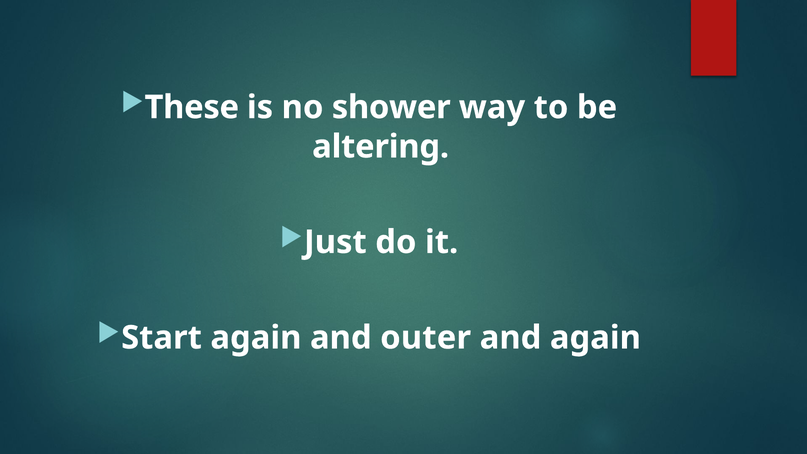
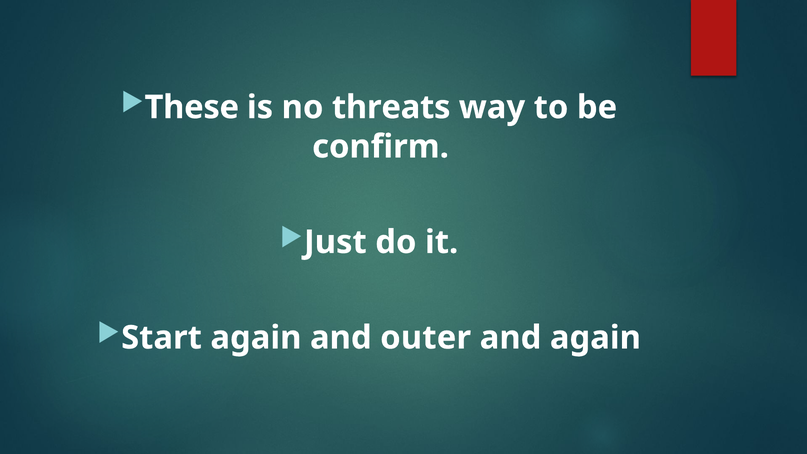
shower: shower -> threats (391, 107)
altering: altering -> confirm (380, 147)
